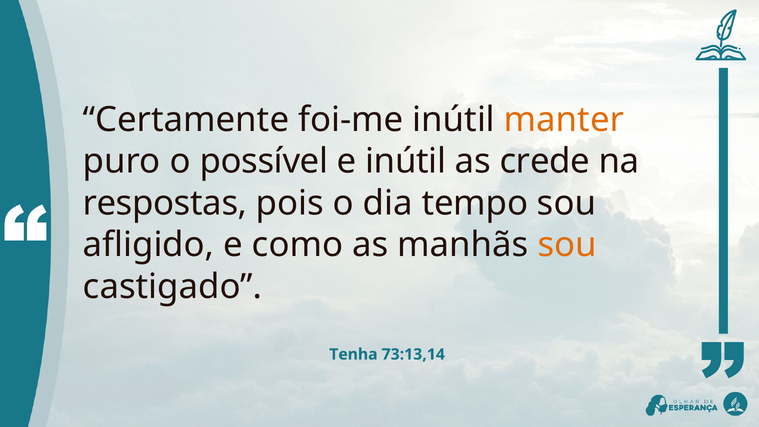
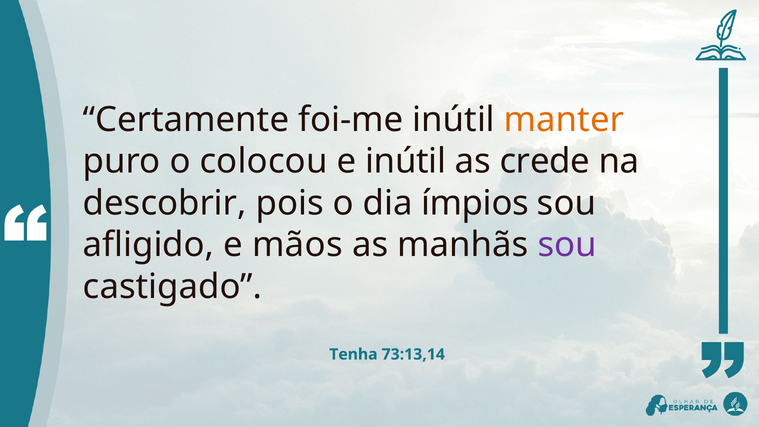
possível: possível -> colocou (264, 161)
respostas: respostas -> descobrir (165, 203)
tempo: tempo -> ímpios (475, 203)
como: como -> mãos (297, 245)
sou colour: orange -> purple (567, 245)
